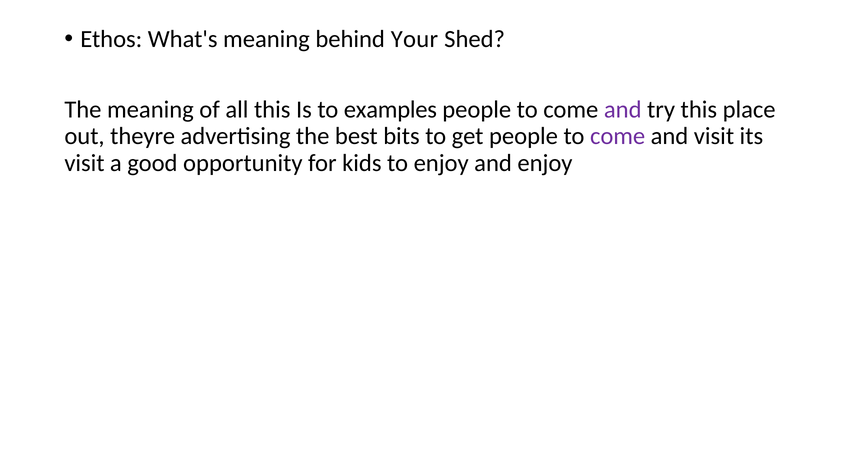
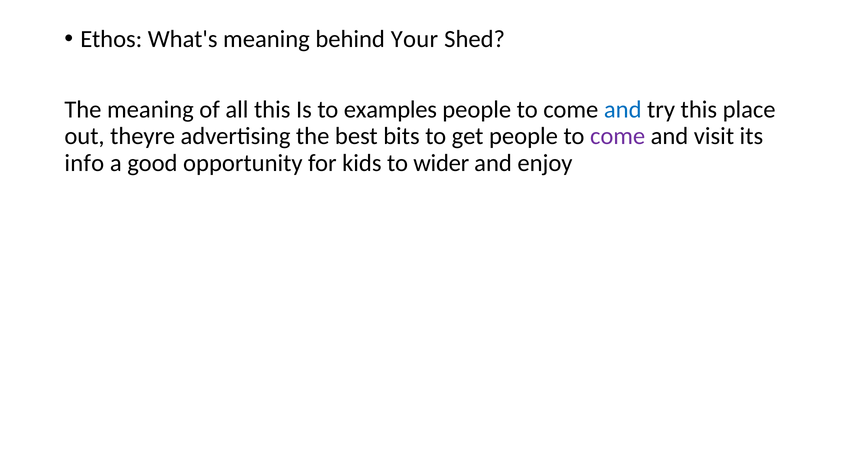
and colour: purple -> blue (623, 110)
visit: visit -> info (84, 163)
to enjoy: enjoy -> wider (441, 163)
